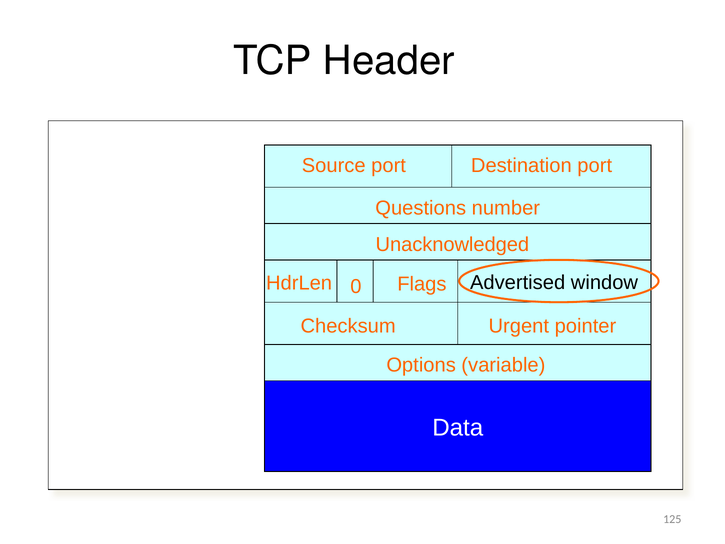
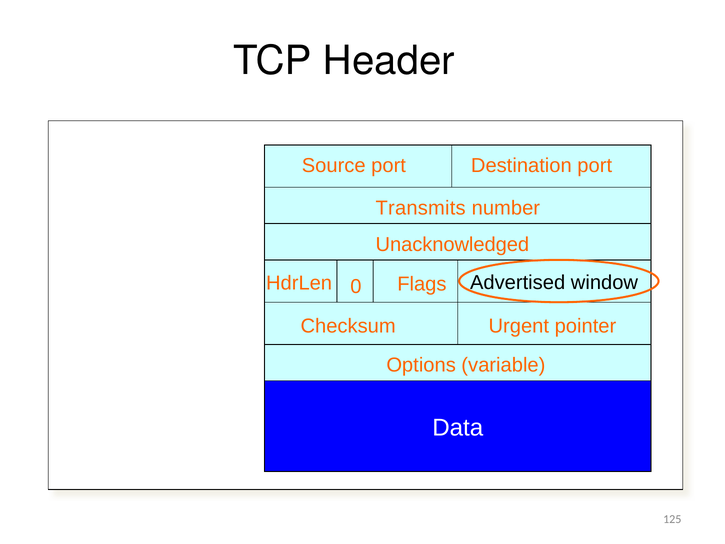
Questions: Questions -> Transmits (421, 208)
